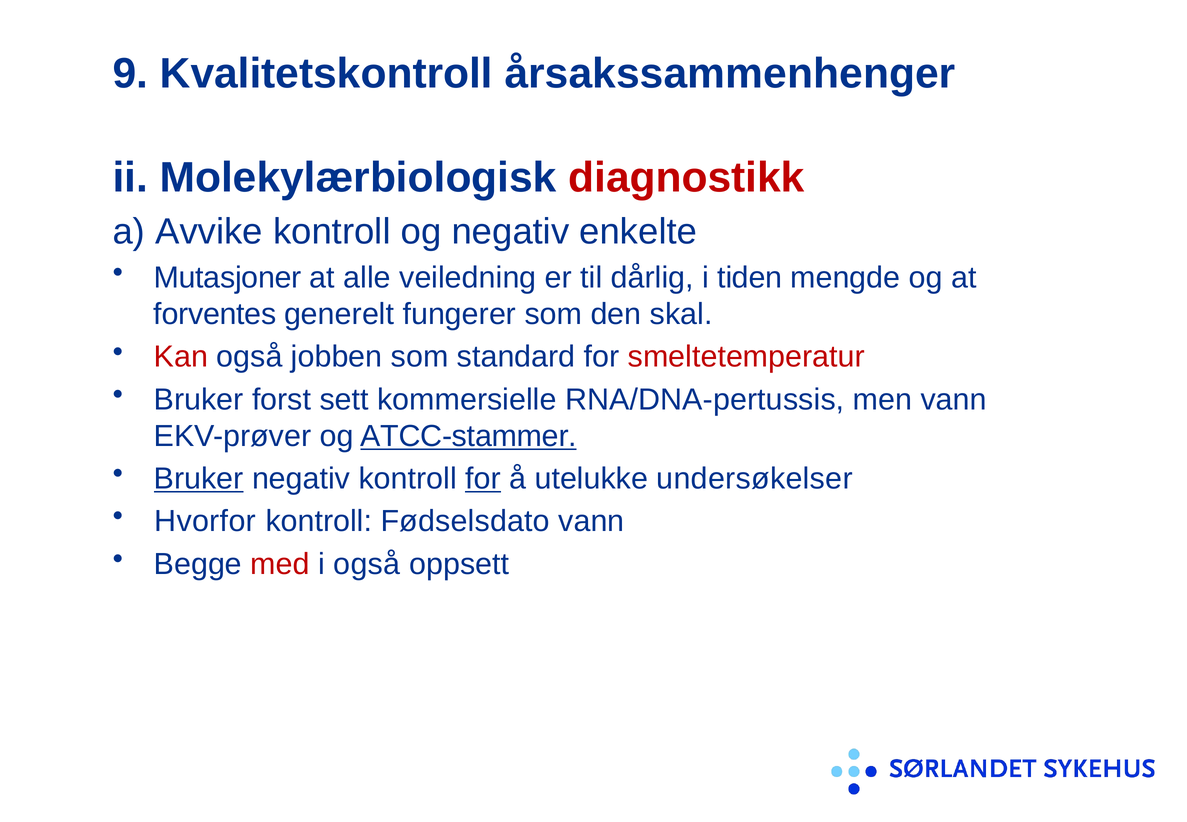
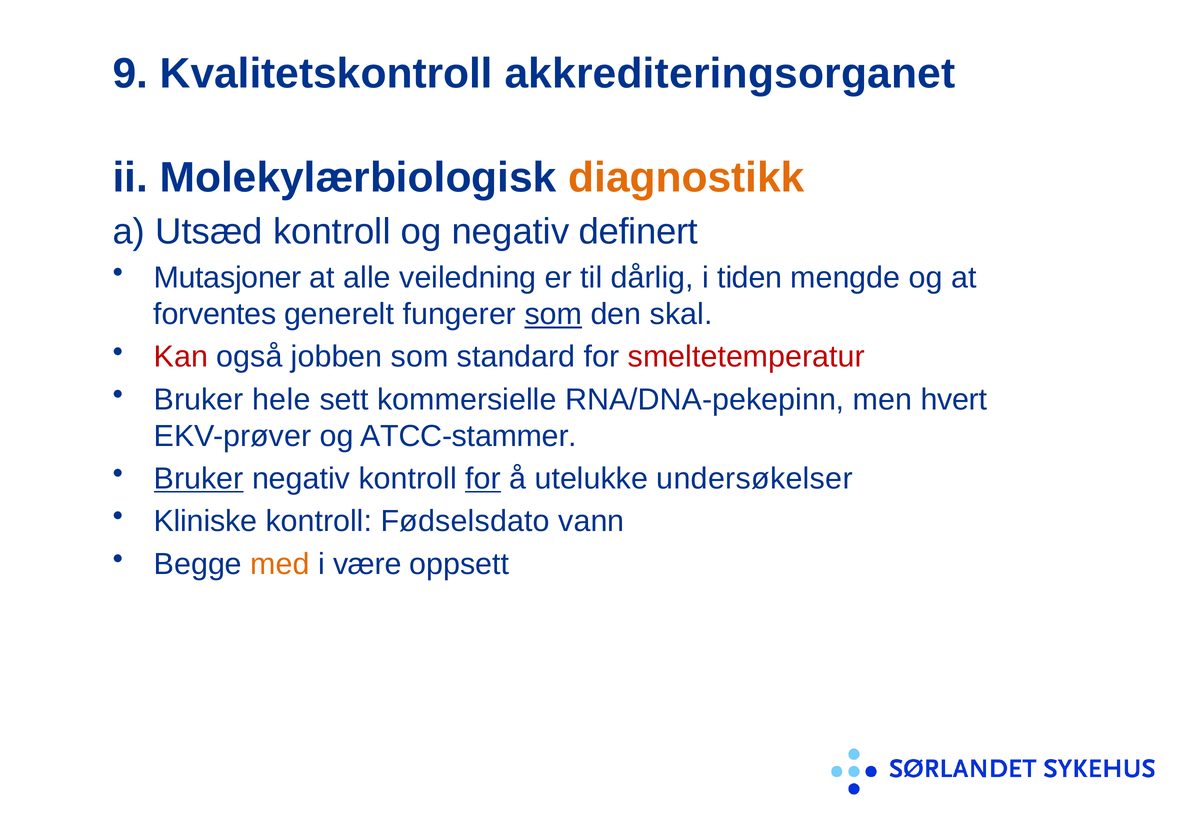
årsakssammenhenger: årsakssammenhenger -> akkrediteringsorganet (730, 74)
diagnostikk colour: red -> orange (686, 177)
Avvike: Avvike -> Utsæd (209, 232)
enkelte: enkelte -> definert (638, 232)
som underline: none -> present (553, 314)
forst: forst -> hele (281, 399)
RNA/DNA-pertussis: RNA/DNA-pertussis -> RNA/DNA-pekepinn (705, 399)
men vann: vann -> hvert (954, 399)
ATCC-stammer underline: present -> none (469, 436)
Hvorfor: Hvorfor -> Kliniske (206, 521)
med colour: red -> orange (280, 564)
i også: også -> være (367, 564)
